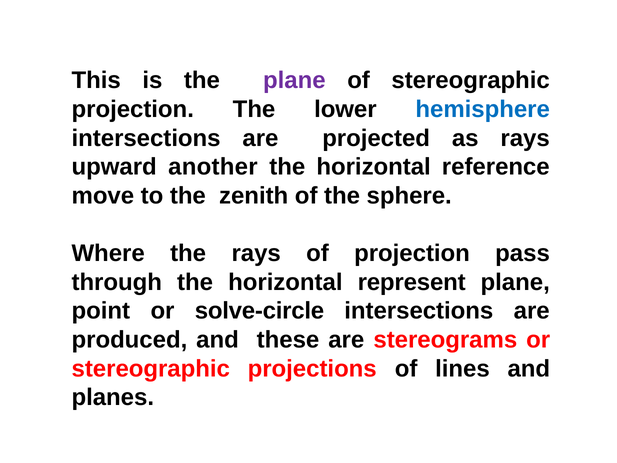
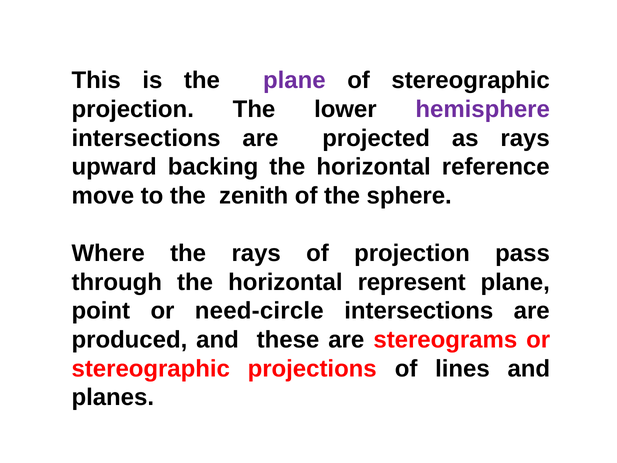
hemisphere colour: blue -> purple (483, 109)
another: another -> backing (213, 167)
solve-circle: solve-circle -> need-circle (259, 311)
